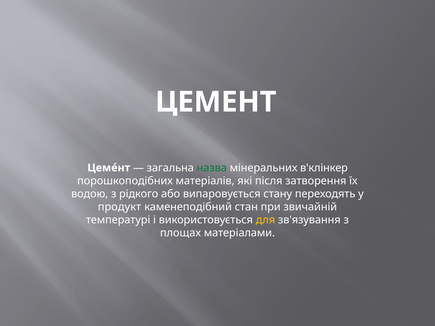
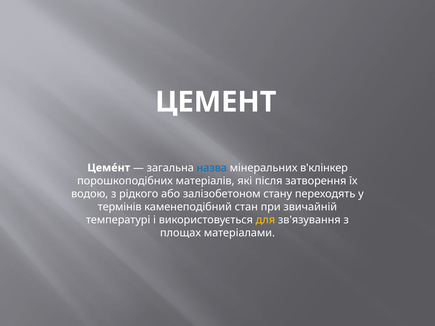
назва colour: green -> blue (212, 168)
випаровується: випаровується -> залізобетоном (222, 194)
продукт: продукт -> термінів (120, 207)
